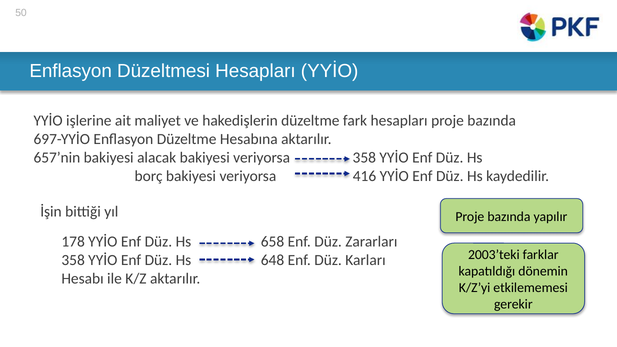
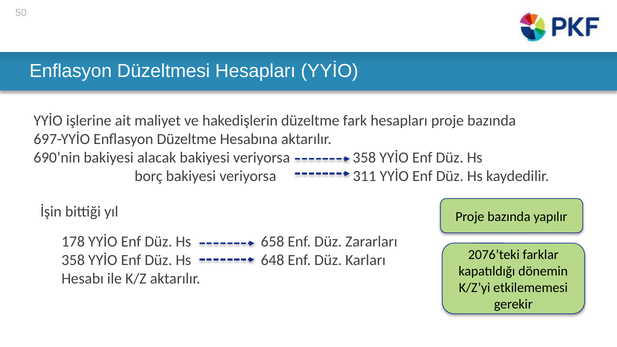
657’nin: 657’nin -> 690’nin (57, 158)
416: 416 -> 311 (365, 176)
2003’teki: 2003’teki -> 2076’teki (494, 255)
